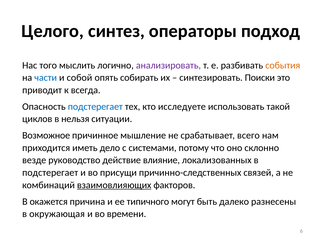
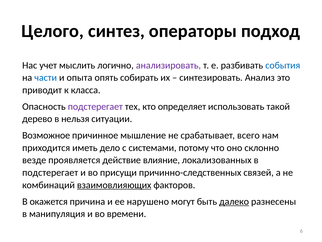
того: того -> учет (48, 65)
события colour: orange -> blue (283, 65)
собой: собой -> опыта (79, 78)
Поиски: Поиски -> Анализ (260, 78)
всегда: всегда -> класса (86, 90)
подстерегает colour: blue -> purple (95, 106)
исследуете: исследуете -> определяет (182, 106)
циклов: циклов -> дерево (37, 119)
руководство: руководство -> проявляется (74, 160)
типичного: типичного -> нарушено (148, 201)
далеко underline: none -> present (234, 201)
окружающая: окружающая -> манипуляция (57, 213)
